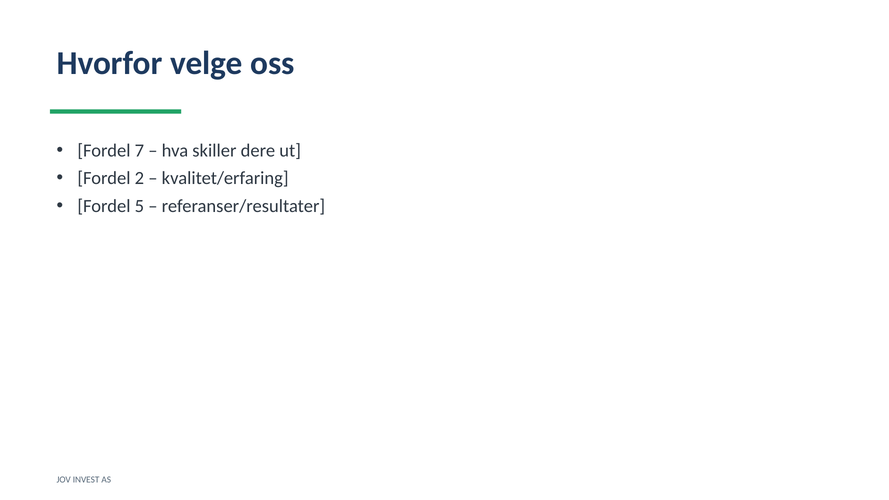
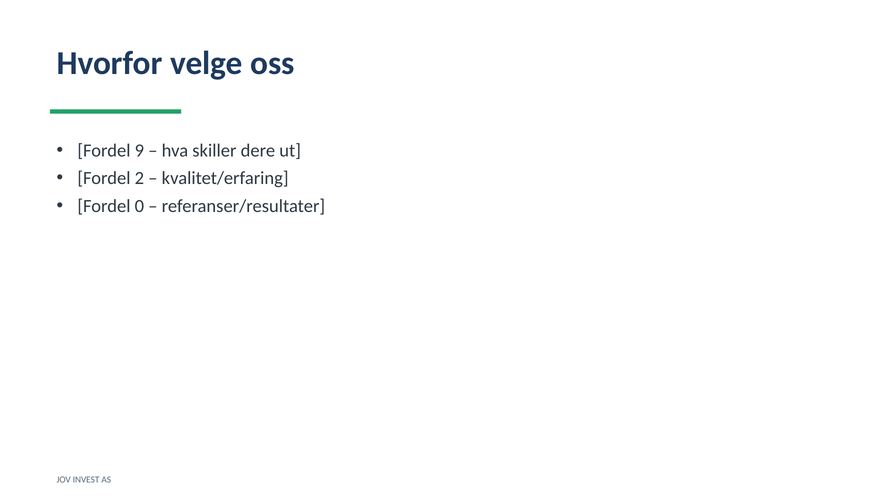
7: 7 -> 9 (139, 151)
5: 5 -> 0 (139, 206)
